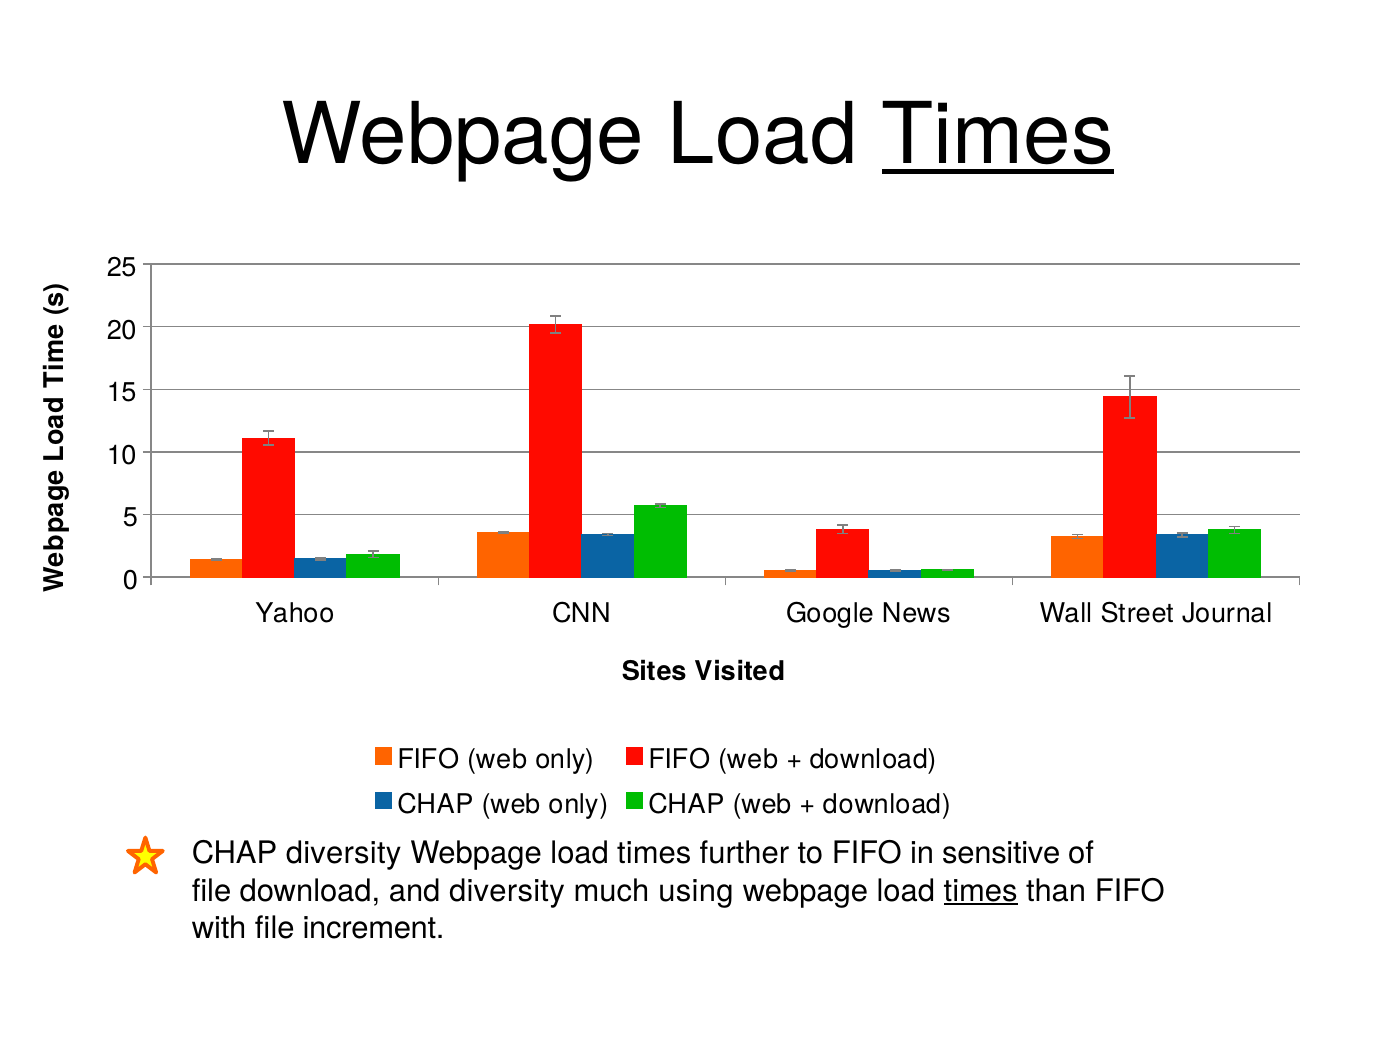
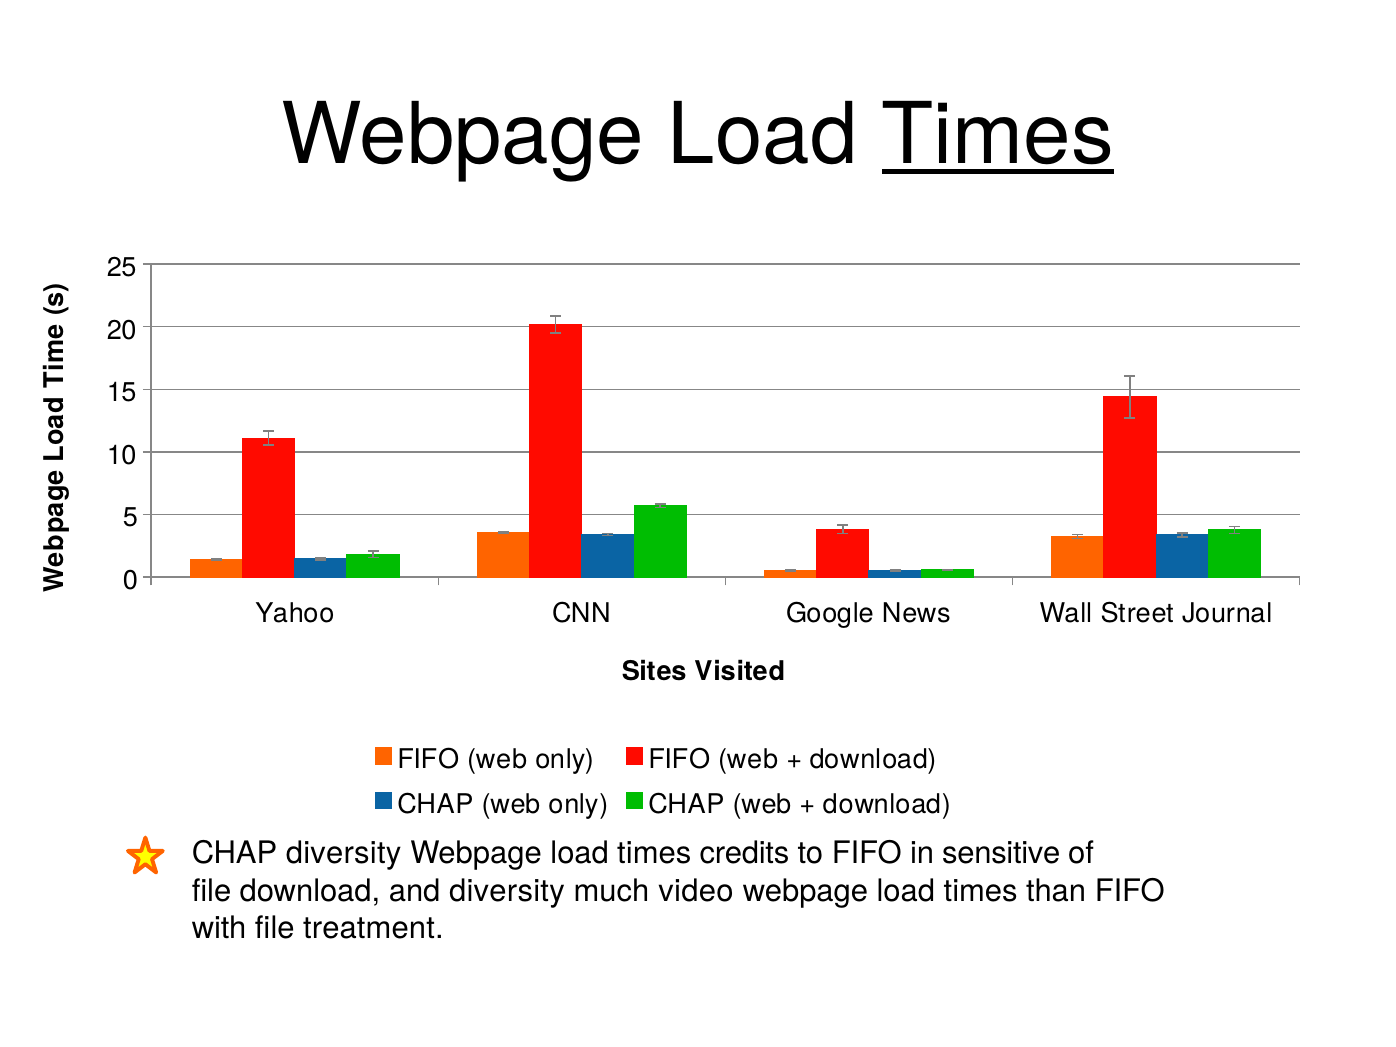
further: further -> credits (745, 854)
using: using -> video (696, 891)
times underline: present -> none (981, 891)
increment: increment -> treatment (373, 928)
